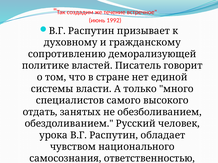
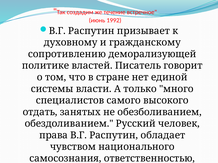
урока: урока -> права (54, 136)
